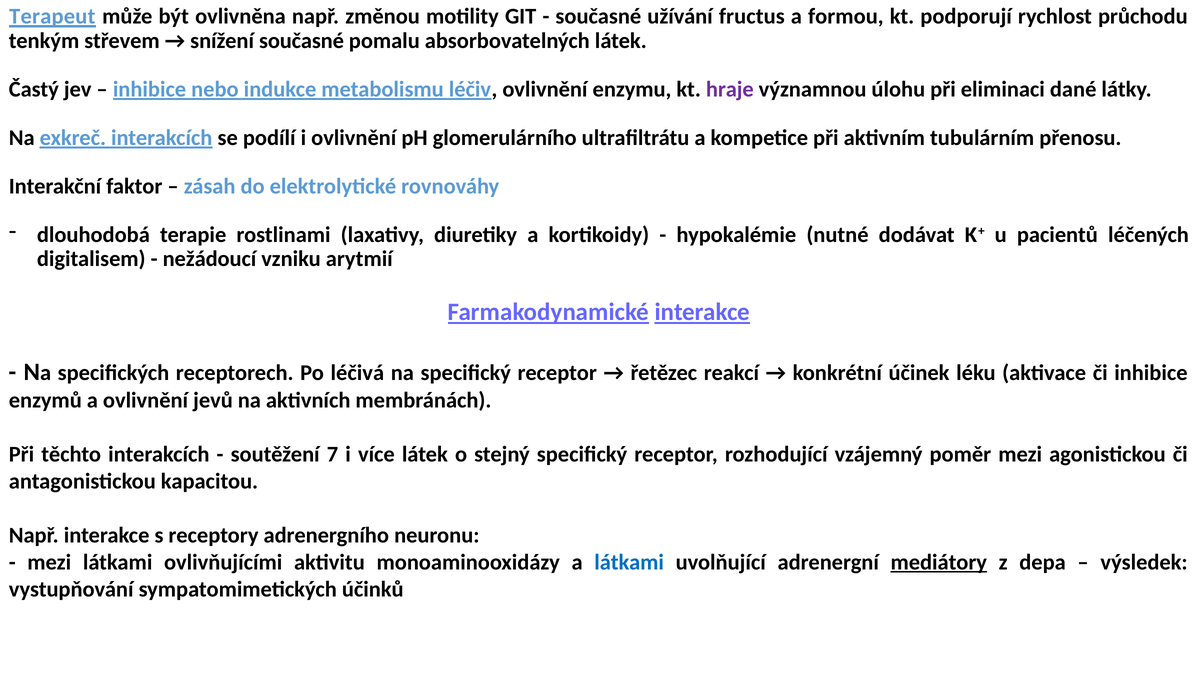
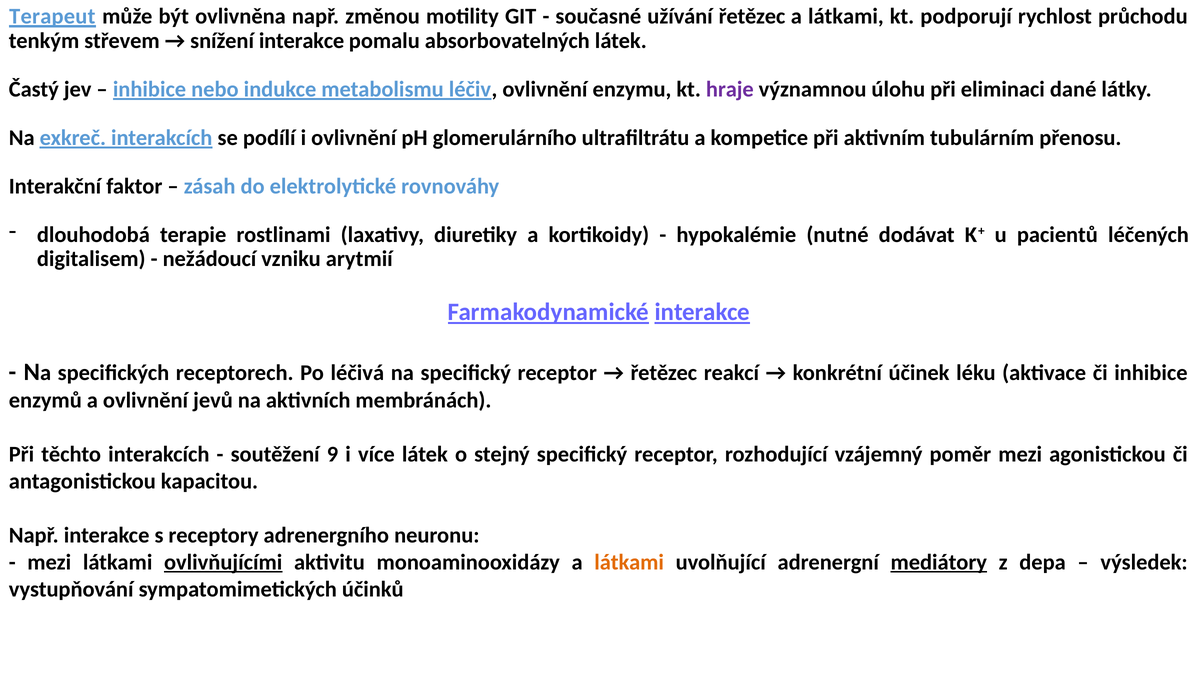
užívání fructus: fructus -> řetězec (752, 16)
formou: formou -> látkami (846, 16)
snížení současné: současné -> interakce (302, 41)
7: 7 -> 9 (332, 454)
ovlivňujícími underline: none -> present (223, 562)
látkami colour: blue -> orange (629, 562)
